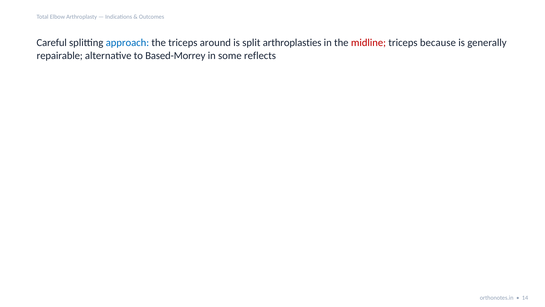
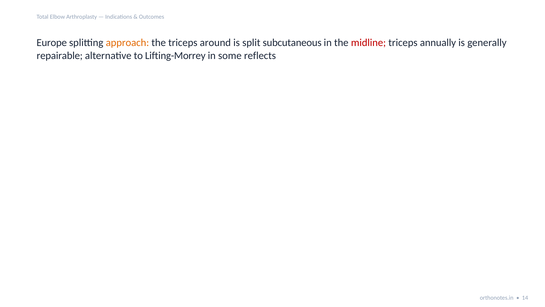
Careful: Careful -> Europe (52, 43)
approach colour: blue -> orange (127, 43)
arthroplasties: arthroplasties -> subcutaneous (292, 43)
because: because -> annually (438, 43)
Based-Morrey: Based-Morrey -> Lifting-Morrey (175, 55)
